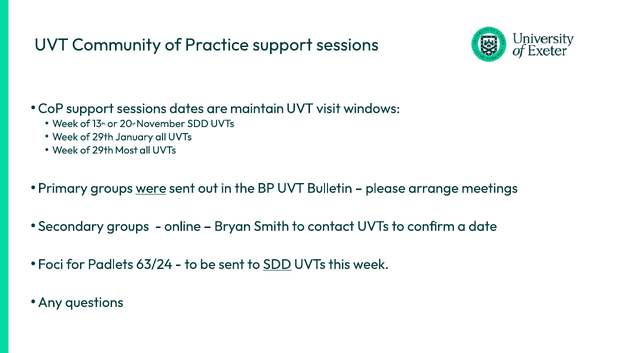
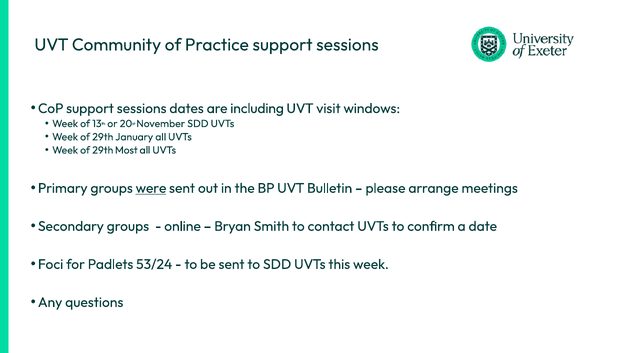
maintain: maintain -> including (257, 108)
63/24: 63/24 -> 53/24 (154, 264)
SDD underline: present -> none (277, 264)
